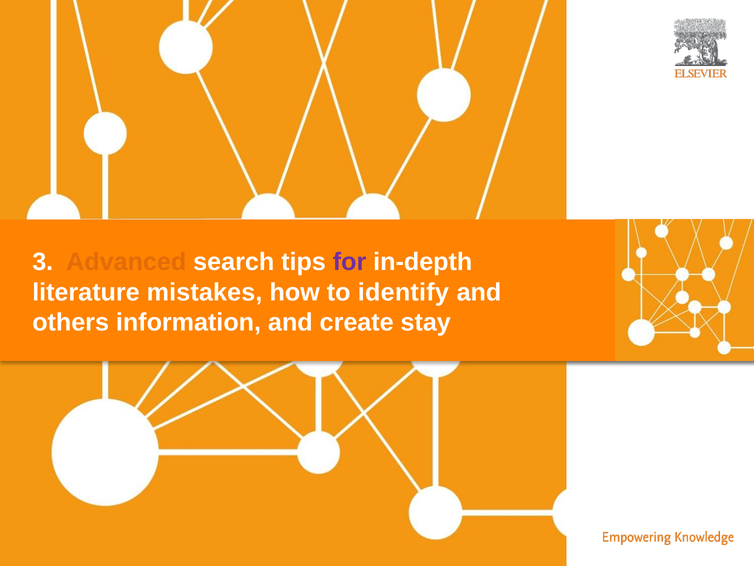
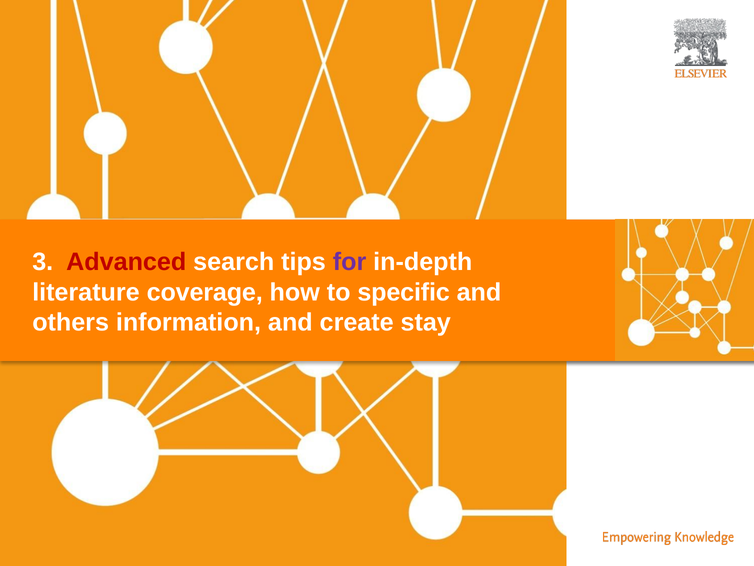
Advanced colour: orange -> red (126, 262)
mistakes: mistakes -> coverage (205, 292)
identify: identify -> specific (404, 292)
